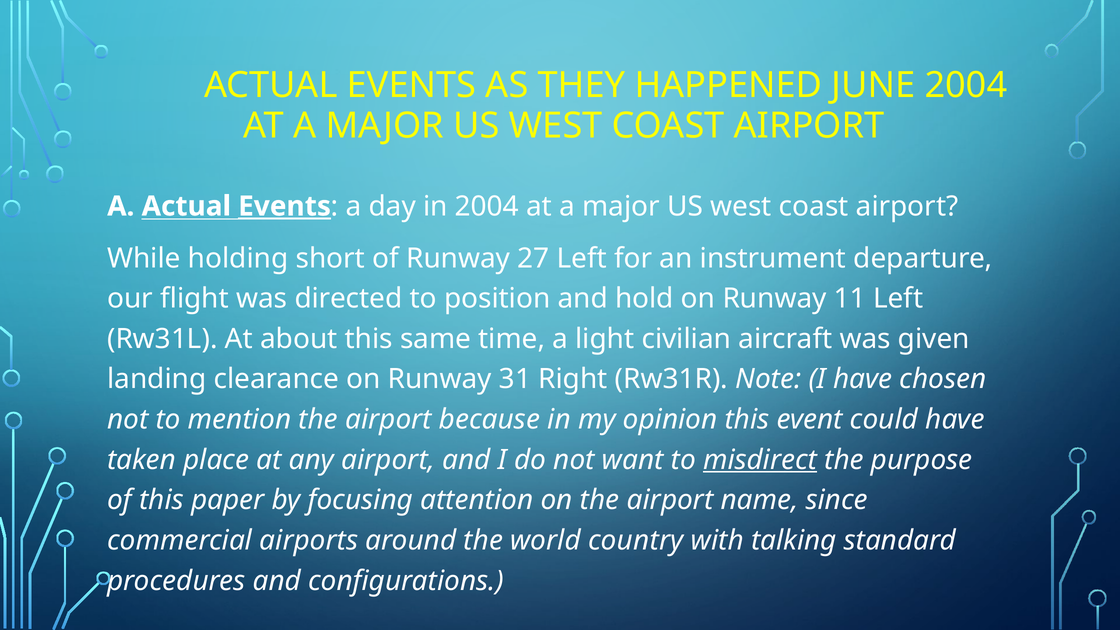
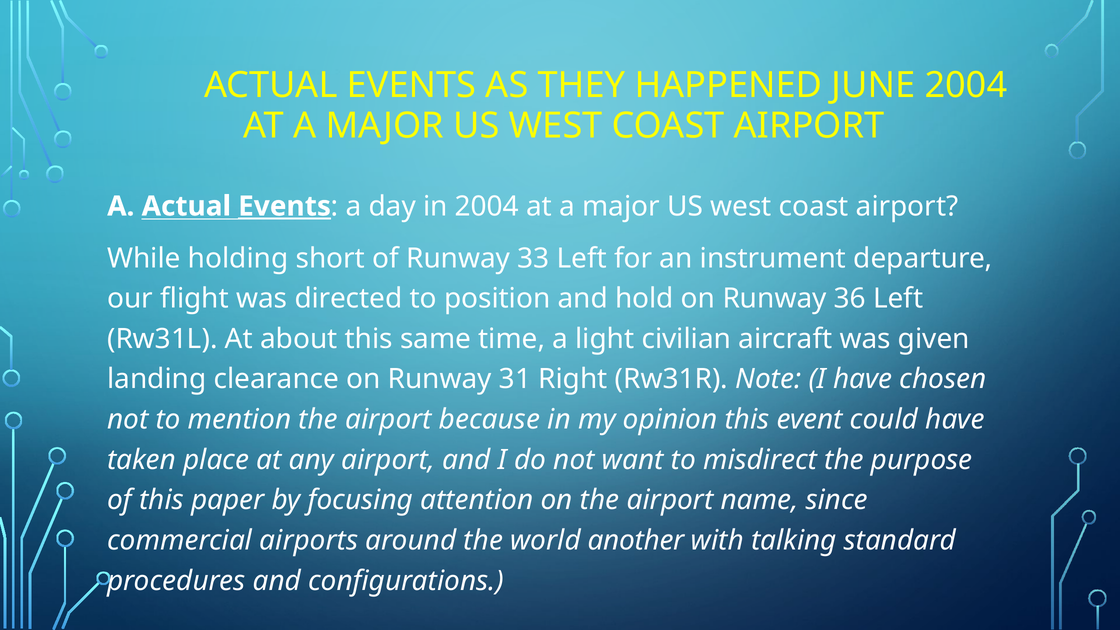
27: 27 -> 33 (533, 258)
11: 11 -> 36 (850, 299)
misdirect underline: present -> none (760, 460)
country: country -> another (636, 540)
